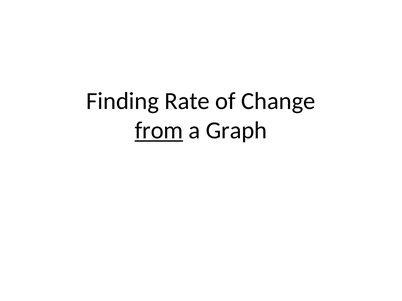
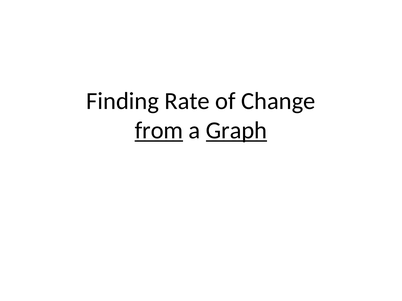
Graph underline: none -> present (237, 131)
